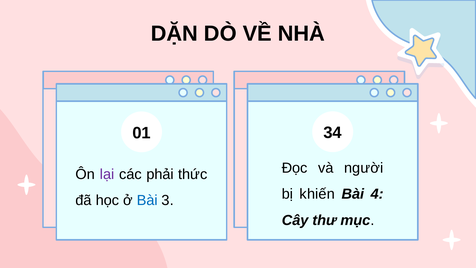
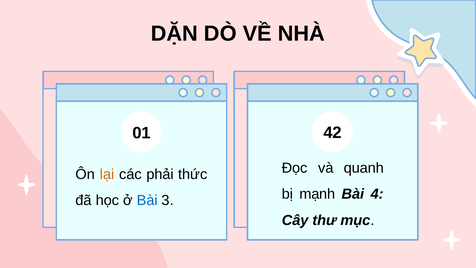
34: 34 -> 42 (333, 133)
người: người -> quanh (364, 168)
lại colour: purple -> orange (107, 174)
khiến: khiến -> mạnh (317, 194)
